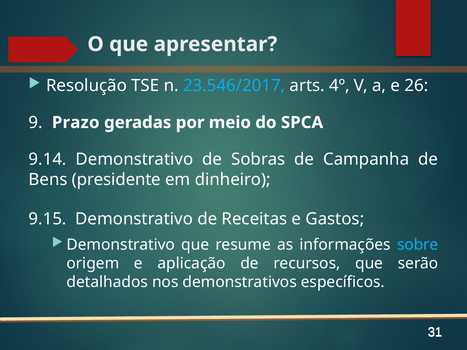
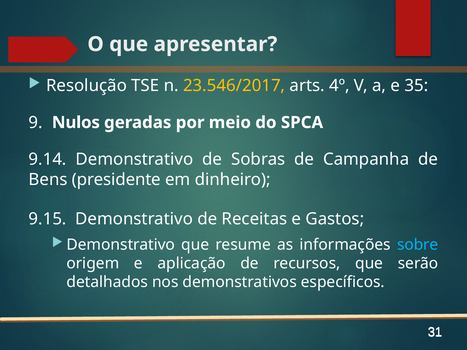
23.546/2017 colour: light blue -> yellow (234, 86)
26: 26 -> 35 (416, 86)
Prazo: Prazo -> Nulos (76, 123)
